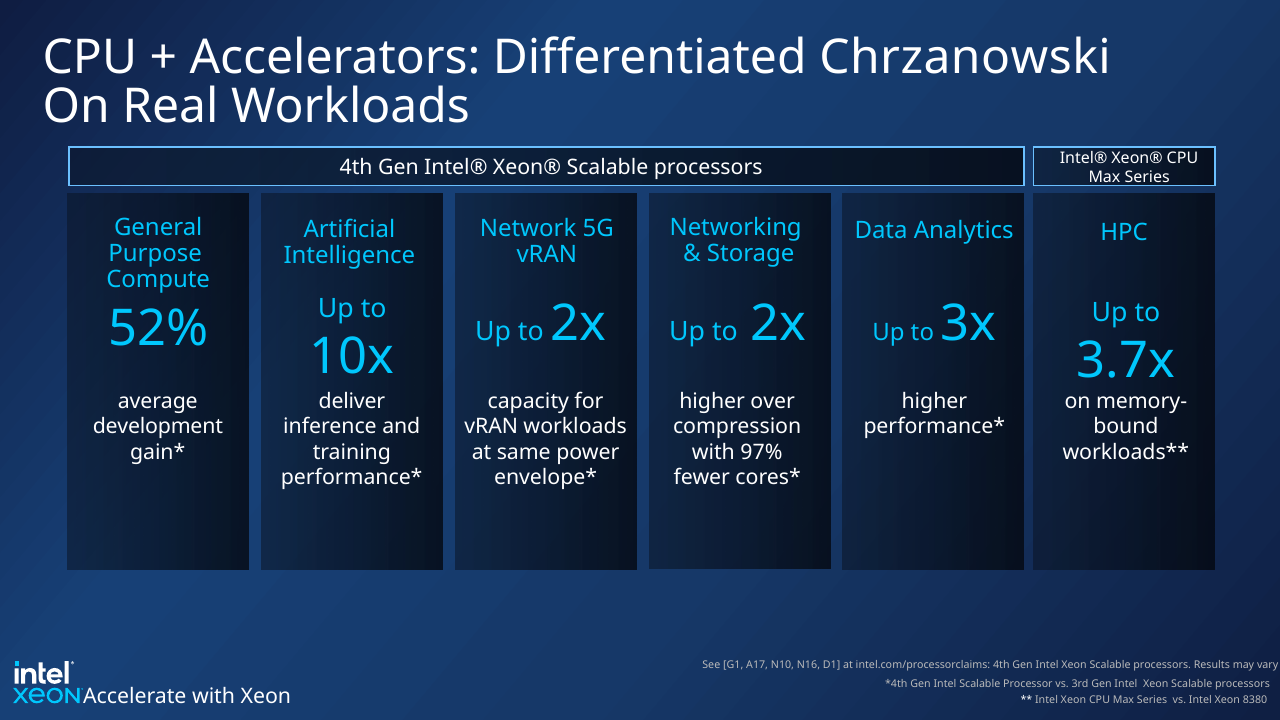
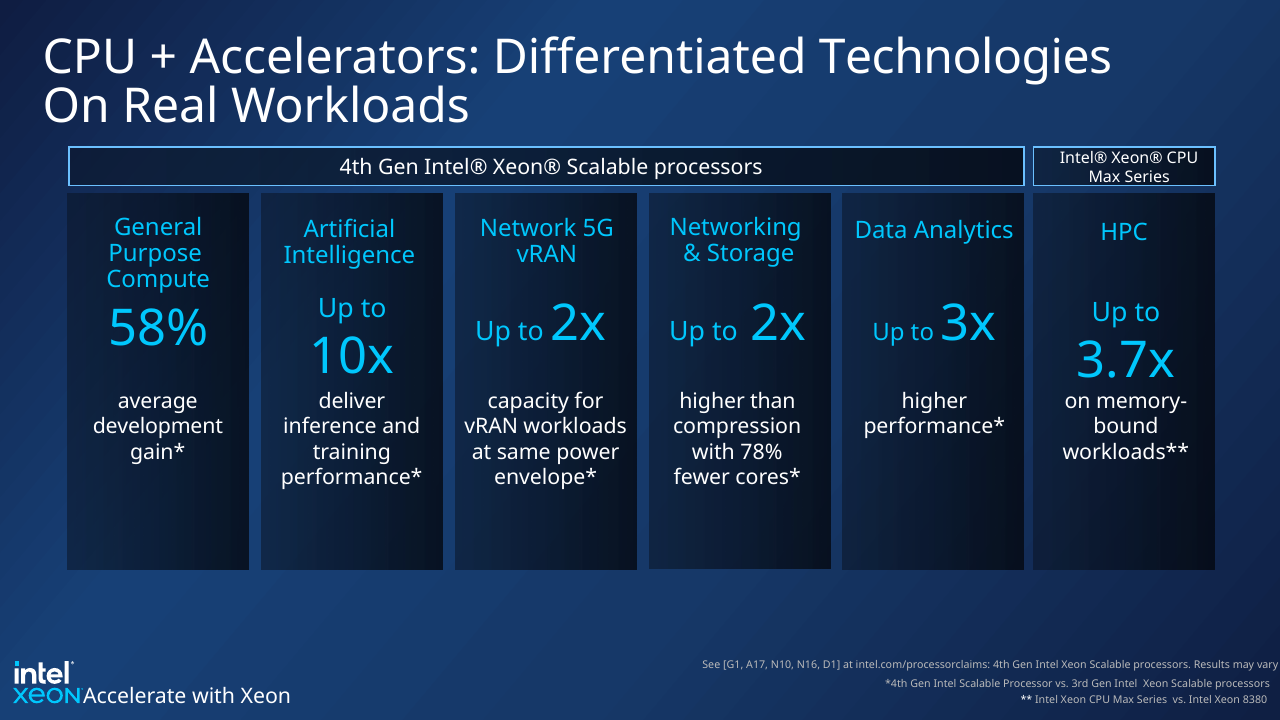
Chrzanowski: Chrzanowski -> Technologies (966, 58)
52%: 52% -> 58% (158, 329)
over: over -> than (773, 401)
97%: 97% -> 78% (761, 452)
